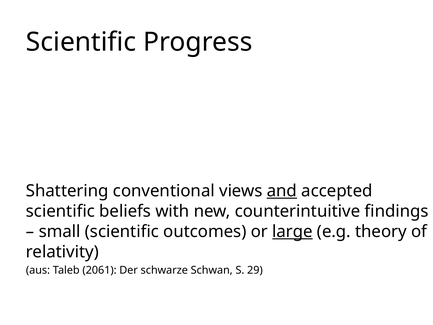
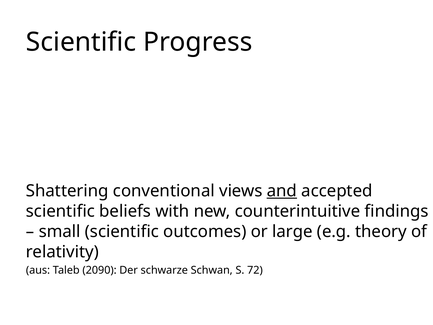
large underline: present -> none (292, 231)
2061: 2061 -> 2090 (100, 270)
29: 29 -> 72 (255, 270)
